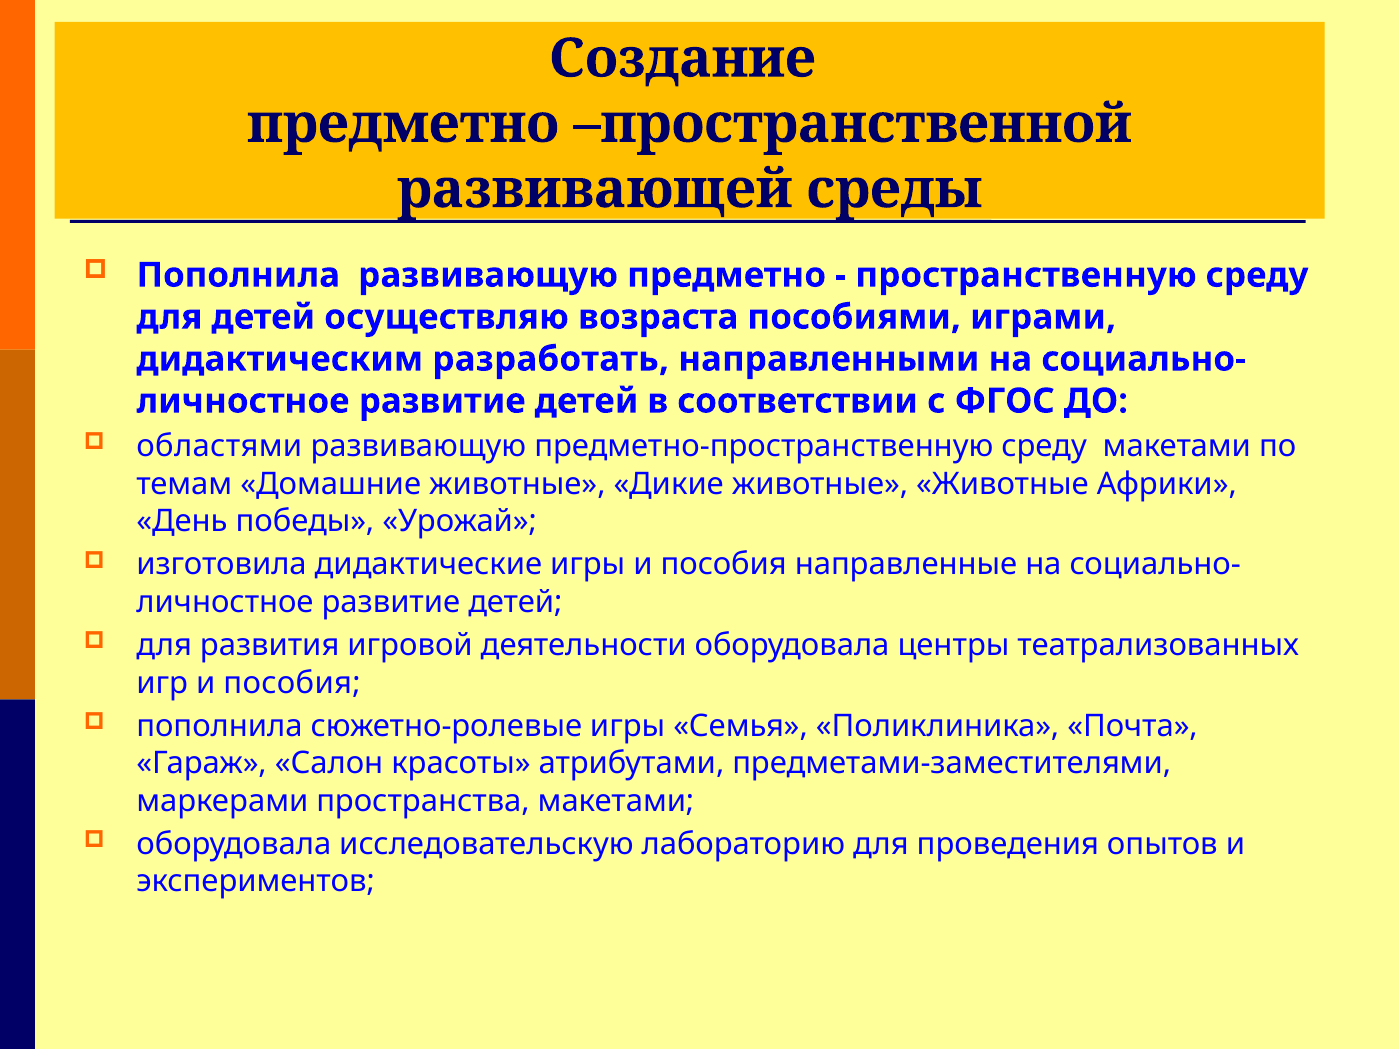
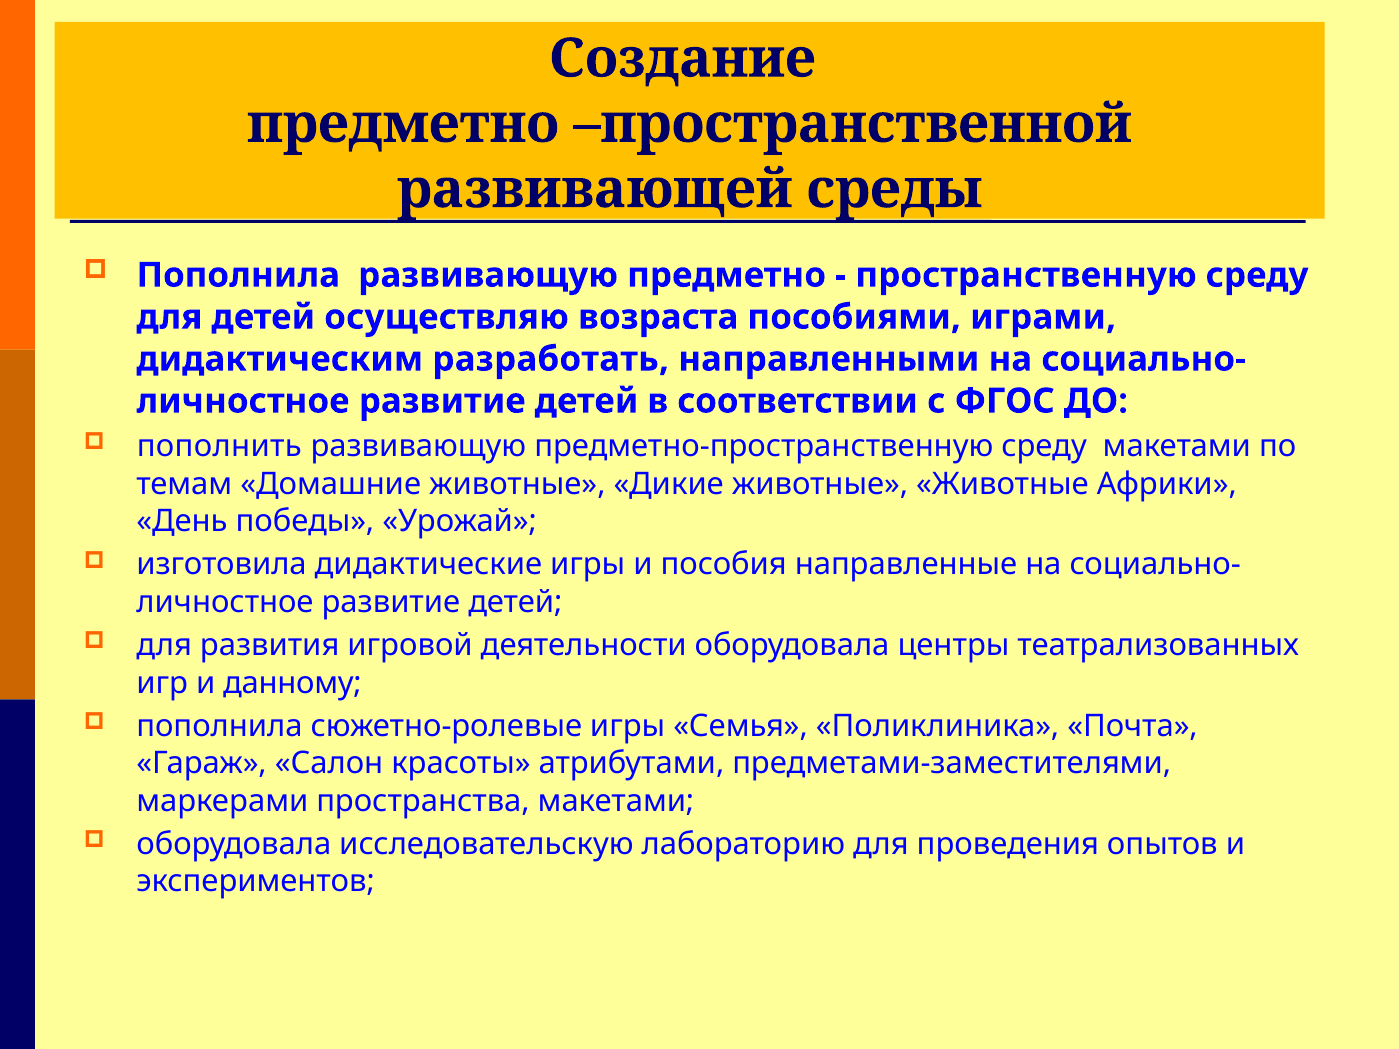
областями: областями -> пополнить (219, 447)
игр и пособия: пособия -> данному (292, 683)
